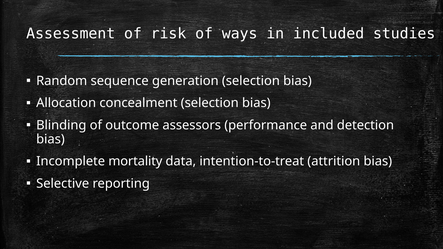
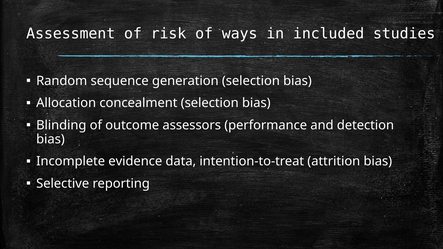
mortality: mortality -> evidence (135, 161)
